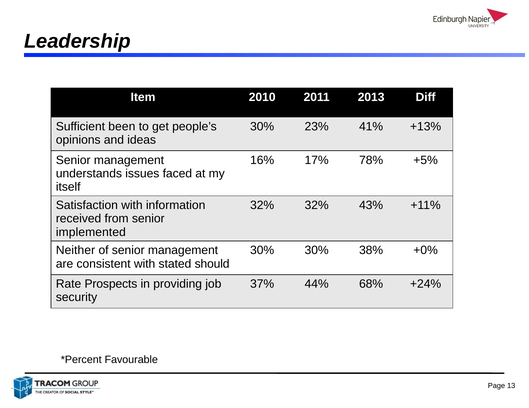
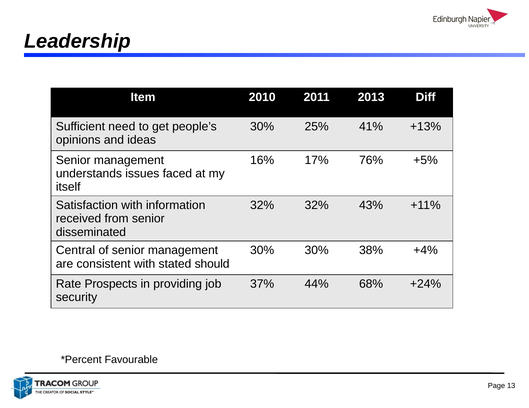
been: been -> need (122, 127)
23%: 23% -> 25% (317, 127)
78%: 78% -> 76% (371, 160)
implemented: implemented -> disseminated (91, 233)
Neither: Neither -> Central (75, 251)
+0%: +0% -> +4% (426, 251)
